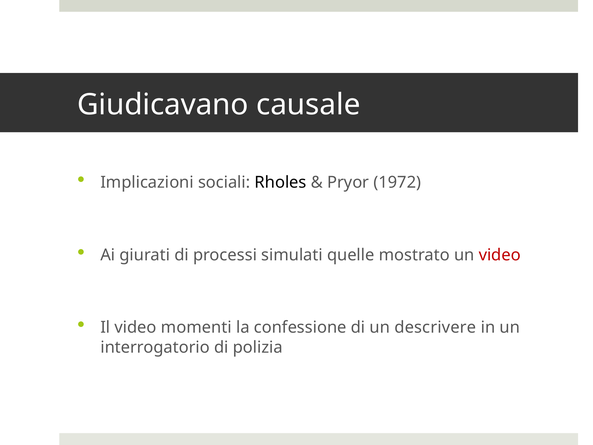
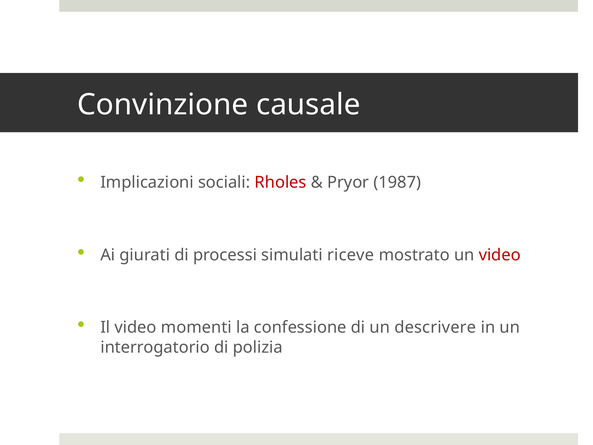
Giudicavano: Giudicavano -> Convinzione (163, 105)
Rholes colour: black -> red (281, 182)
1972: 1972 -> 1987 (397, 182)
quelle: quelle -> riceve (351, 255)
